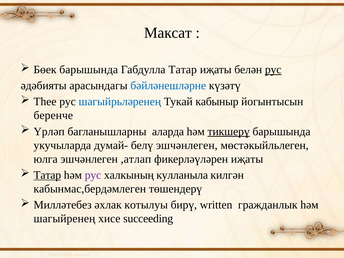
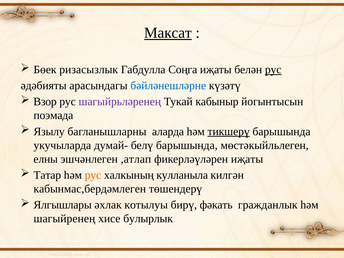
Максат underline: none -> present (168, 33)
Бөек барышында: барышында -> ризасызлык (89, 70)
Габдулла Татар: Татар -> Соңга (183, 70)
Thee: Thee -> Взор (45, 102)
шагыйрьләренең colour: blue -> purple (120, 102)
беренче: беренче -> поэмада (53, 115)
Үрләп: Үрләп -> Язылу (49, 132)
белү эшчәнлеген: эшчәнлеген -> барышында (187, 145)
юлга: юлга -> елны (46, 159)
Татар underline: present -> none (47, 175)
рус colour: purple -> orange (93, 175)
Милләтебез: Милләтебез -> Ялгышлары (63, 205)
written: written -> фәкать (216, 205)
succeeding: succeeding -> булырлык (148, 219)
